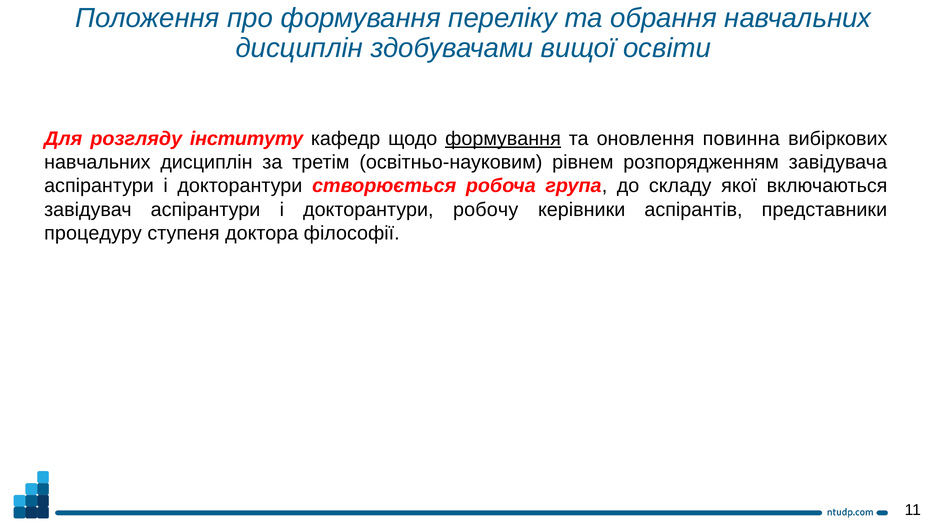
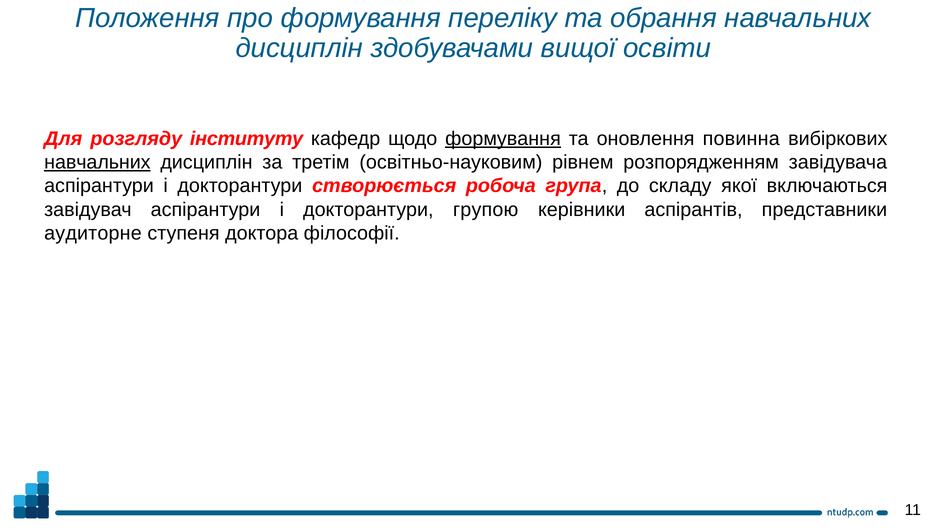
навчальних underline: none -> present (97, 162)
робочу: робочу -> групою (486, 210)
процедуру: процедуру -> аудиторне (93, 233)
